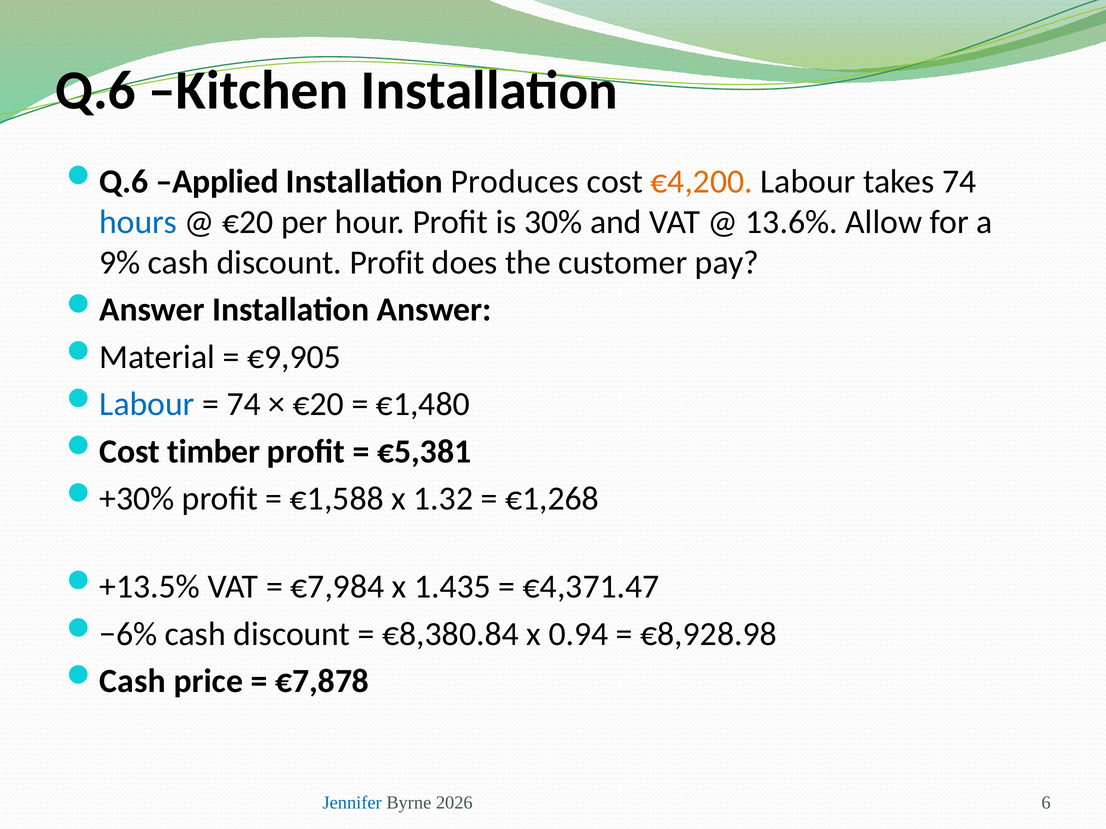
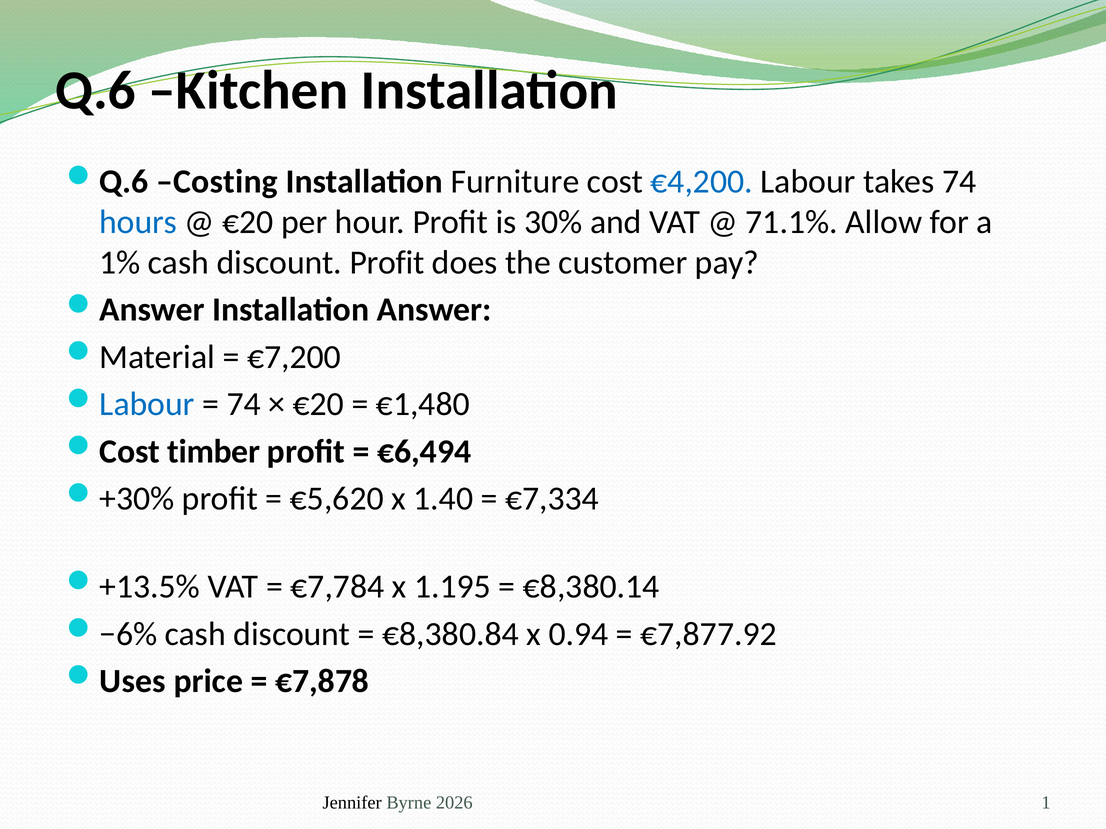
Applied: Applied -> Costing (217, 182)
Produces: Produces -> Furniture (515, 182)
€4,200 colour: orange -> blue (702, 182)
13.6%: 13.6% -> 71.1% (792, 222)
9%: 9% -> 1% (120, 263)
€9,905: €9,905 -> €7,200 (294, 357)
€5,381: €5,381 -> €6,494 (424, 452)
€1,588: €1,588 -> €5,620 (337, 499)
1.32: 1.32 -> 1.40 (443, 499)
€1,268: €1,268 -> €7,334 (552, 499)
€7,984: €7,984 -> €7,784 (337, 587)
1.435: 1.435 -> 1.195 (452, 587)
€4,371.47: €4,371.47 -> €8,380.14 (591, 587)
€8,928.98: €8,928.98 -> €7,877.92 (709, 634)
Cash: Cash -> Uses (133, 682)
Jennifer colour: blue -> black (352, 803)
6: 6 -> 1 (1046, 803)
